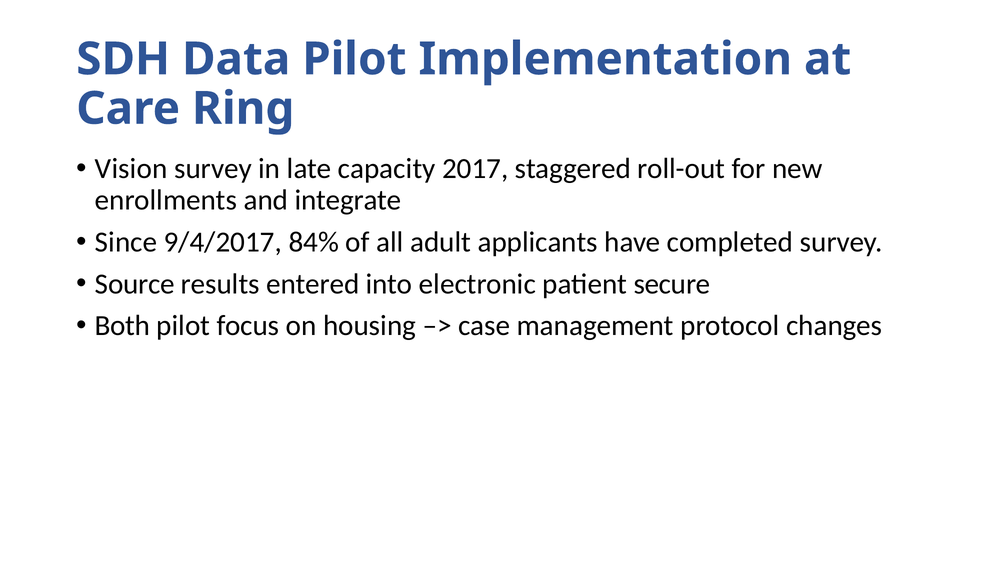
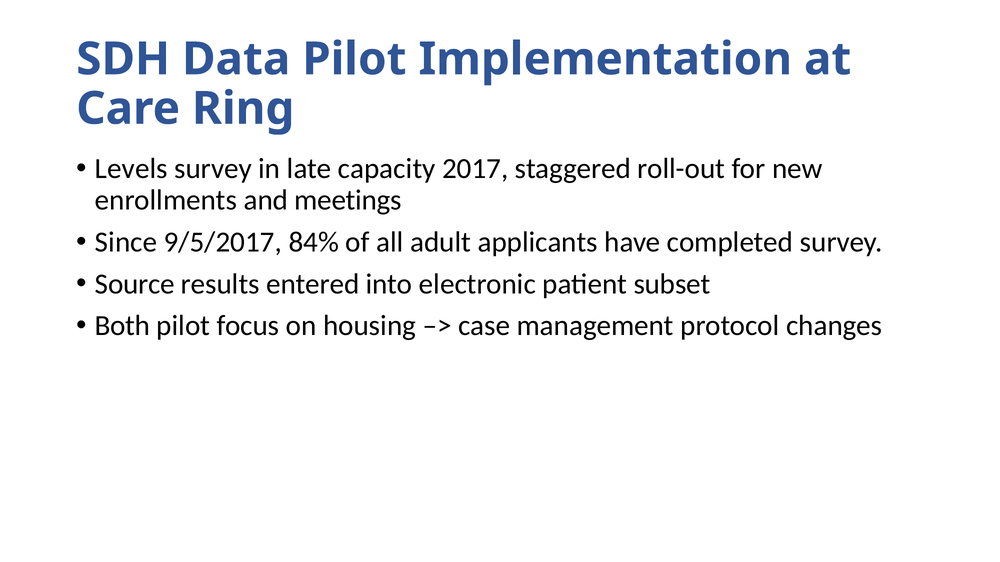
Vision: Vision -> Levels (131, 169)
integrate: integrate -> meetings (348, 200)
9/4/2017: 9/4/2017 -> 9/5/2017 (223, 242)
secure: secure -> subset (672, 284)
